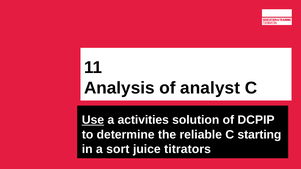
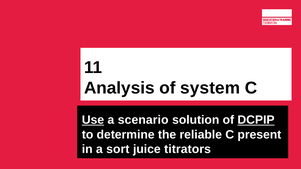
analyst: analyst -> system (210, 88)
activities: activities -> scenario (143, 120)
DCPIP underline: none -> present (256, 120)
starting: starting -> present (259, 135)
